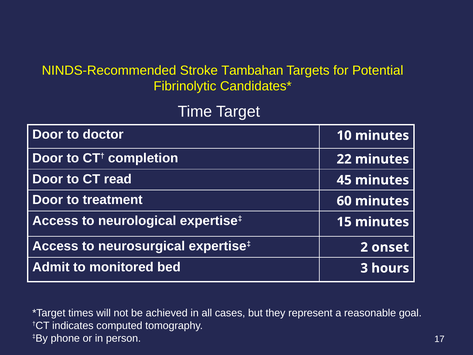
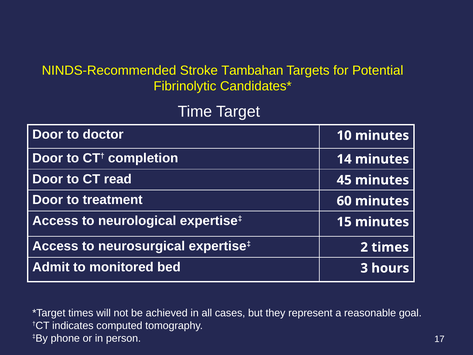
22: 22 -> 14 (344, 159)
2 onset: onset -> times (390, 247)
